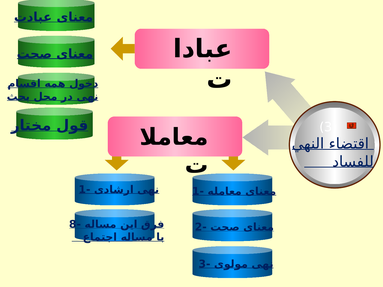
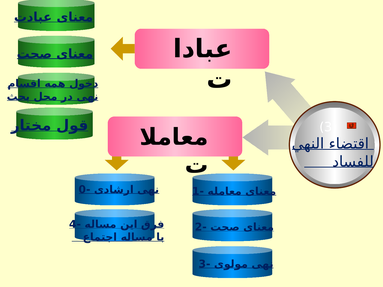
1-: 1- -> 0- (85, 190)
8-: 8- -> 4- (75, 225)
